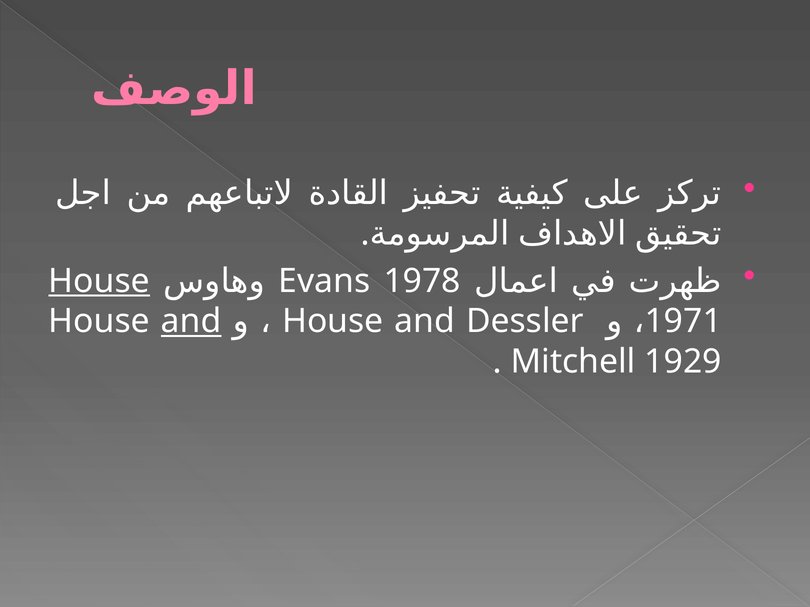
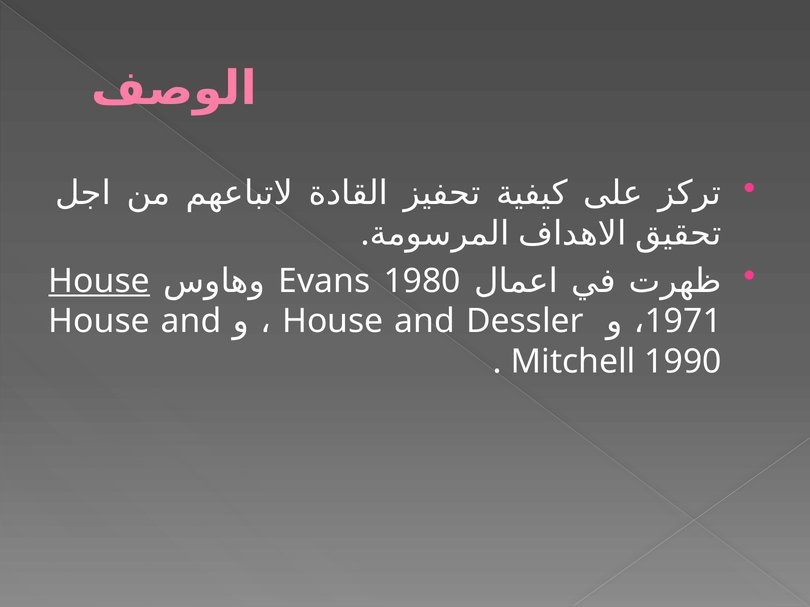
1978: 1978 -> 1980 (422, 281)
and underline: present -> none (191, 322)
1929: 1929 -> 1990 (683, 362)
